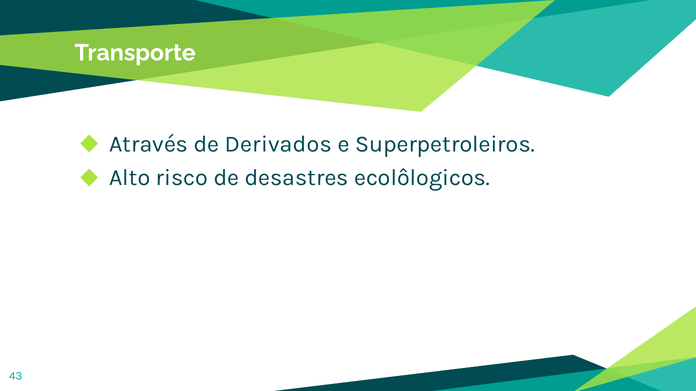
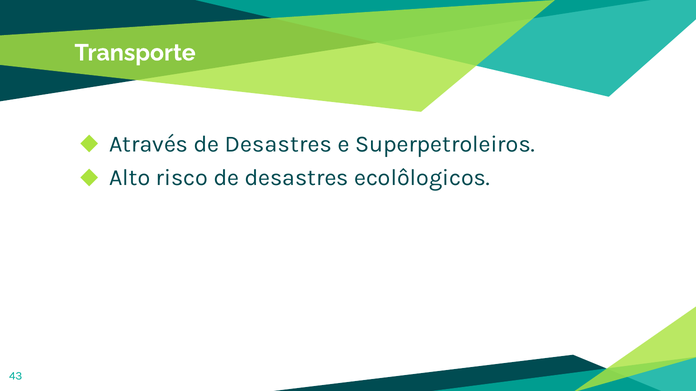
Através de Derivados: Derivados -> Desastres (278, 144)
